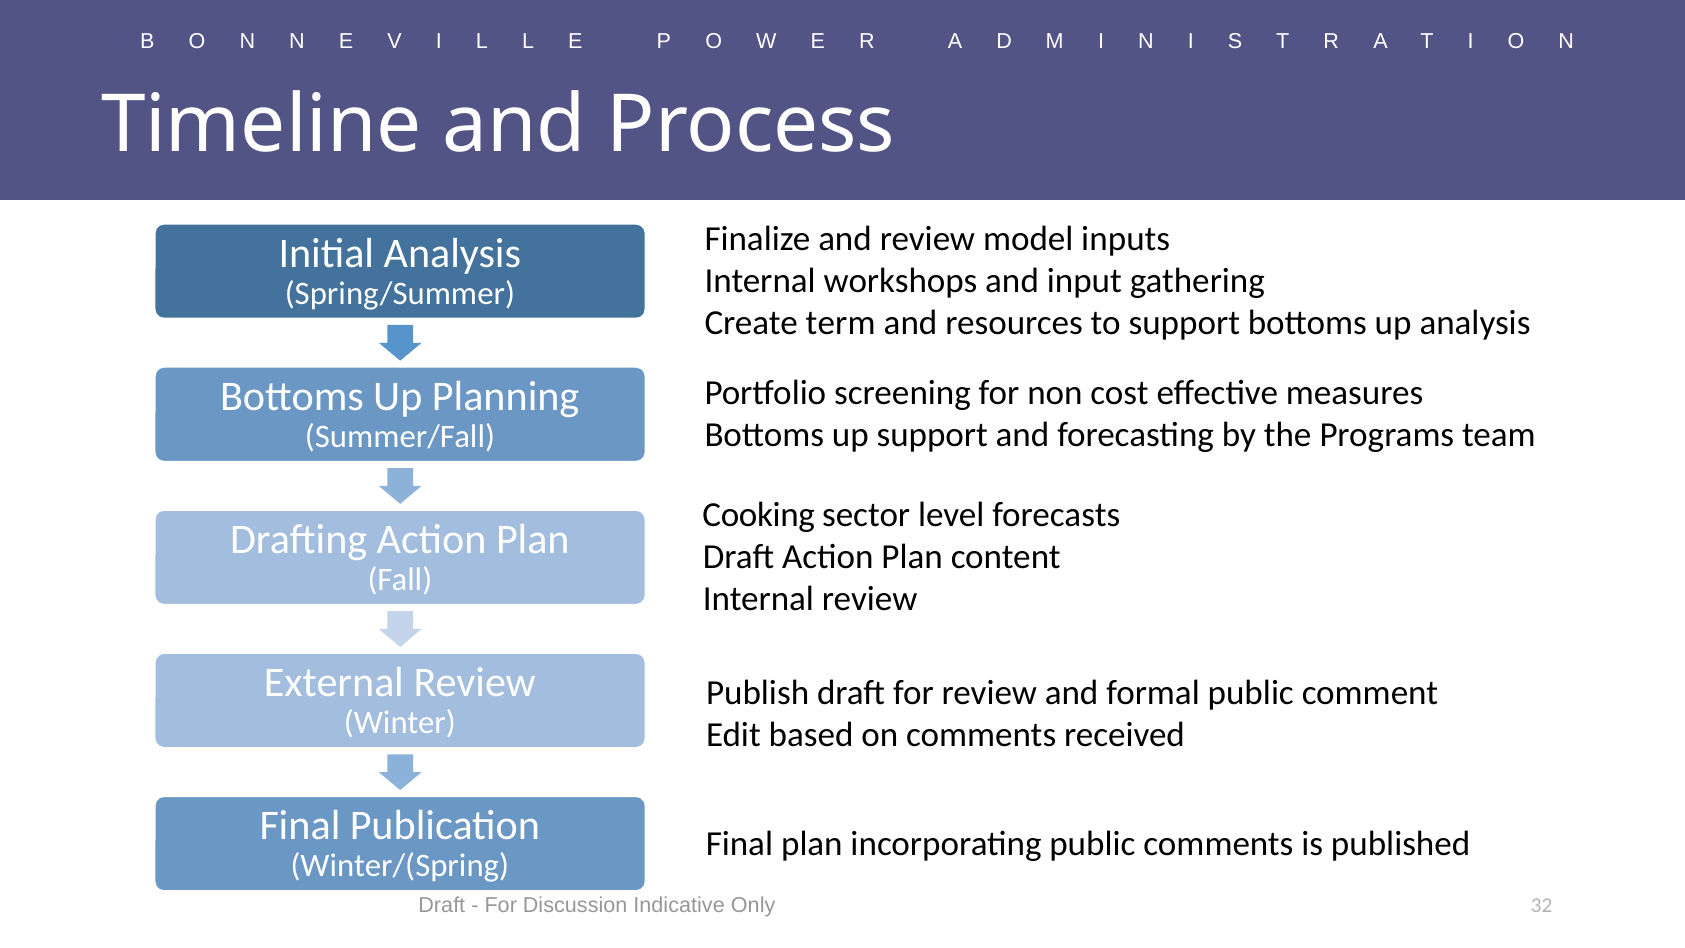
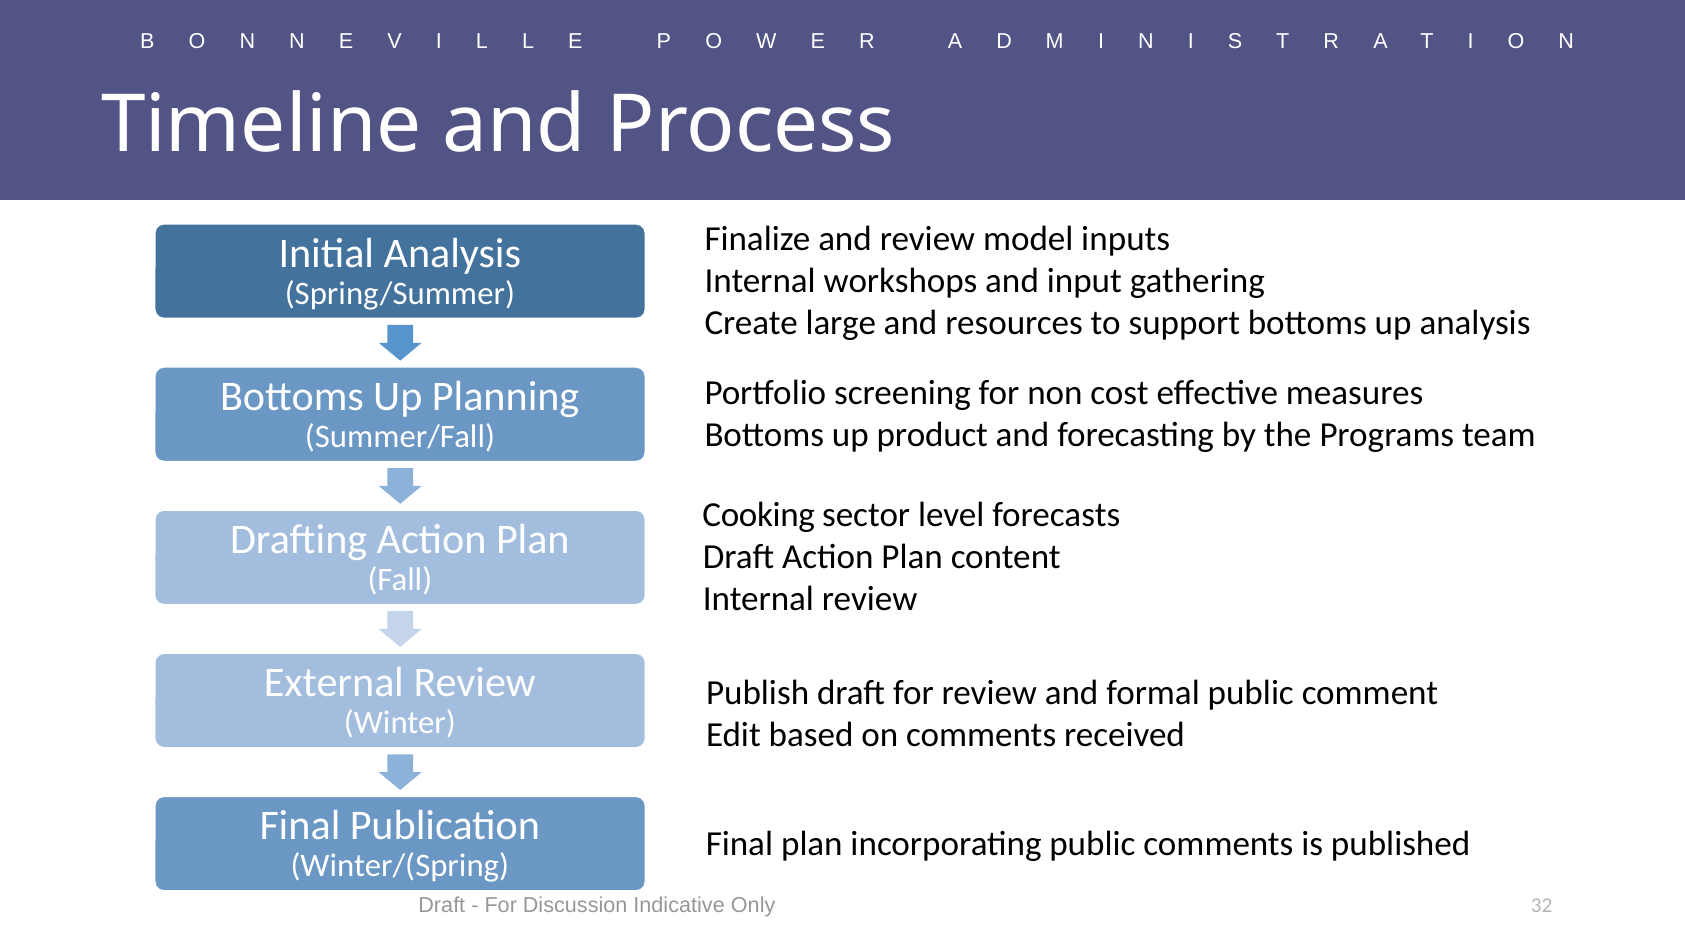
term: term -> large (841, 323)
up support: support -> product (932, 434)
